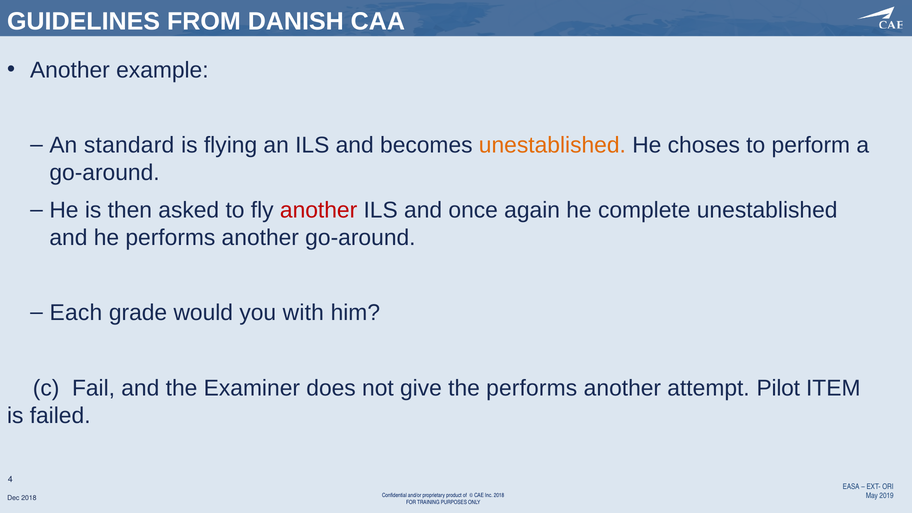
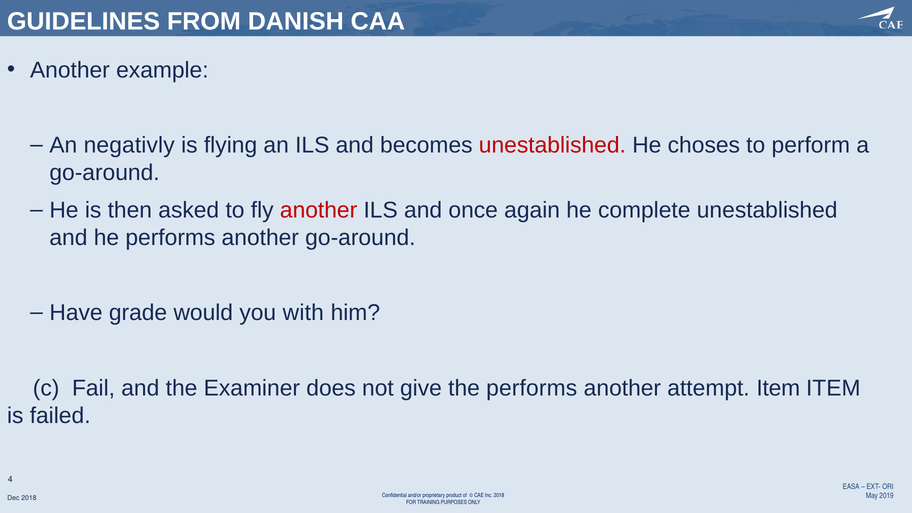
standard: standard -> negativly (129, 145)
unestablished colour: orange -> red (552, 145)
Each: Each -> Have (76, 313)
attempt Pilot: Pilot -> Item (778, 388)
